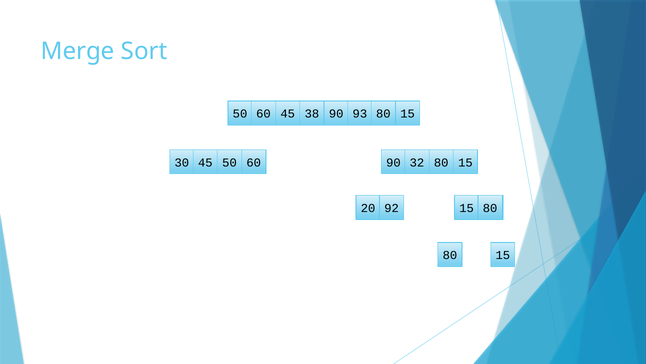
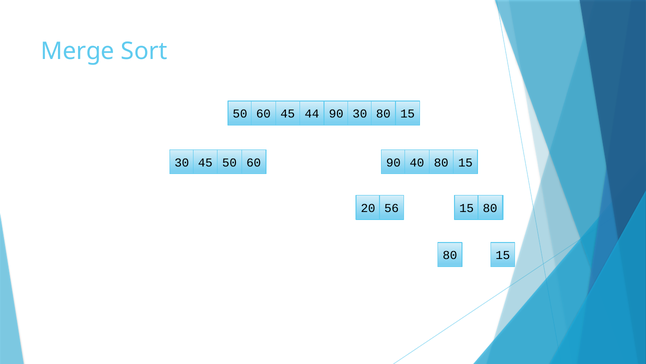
38: 38 -> 44 (312, 114)
90 93: 93 -> 30 (360, 114)
32: 32 -> 40 (417, 162)
92: 92 -> 56 (392, 208)
